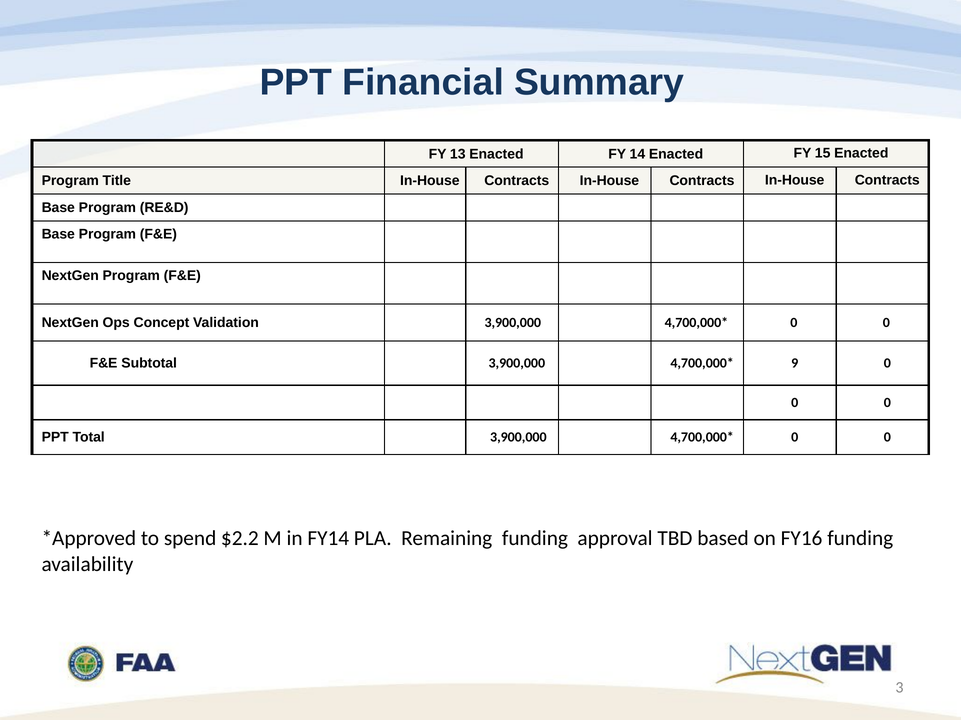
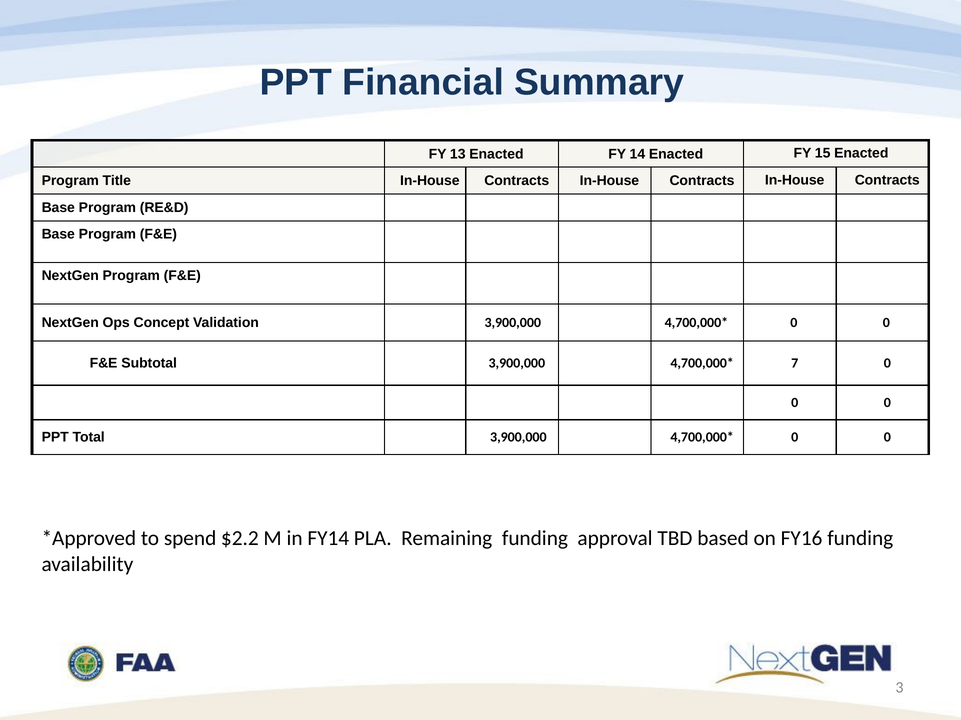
9: 9 -> 7 (795, 364)
